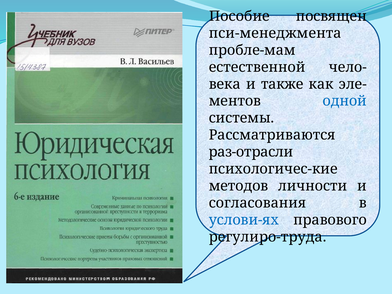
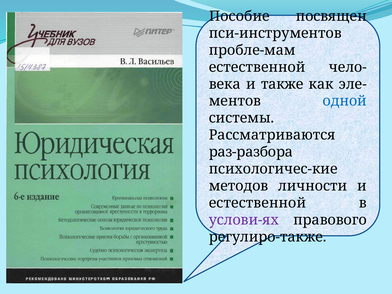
пси-менеджмента: пси-менеджмента -> пси-инструментов (275, 33)
раз-отрасли: раз-отрасли -> раз-разбора (251, 152)
согласования: согласования -> естественной (257, 203)
услови-ях colour: blue -> purple (244, 220)
регулиро-труда: регулиро-труда -> регулиро-также (268, 237)
